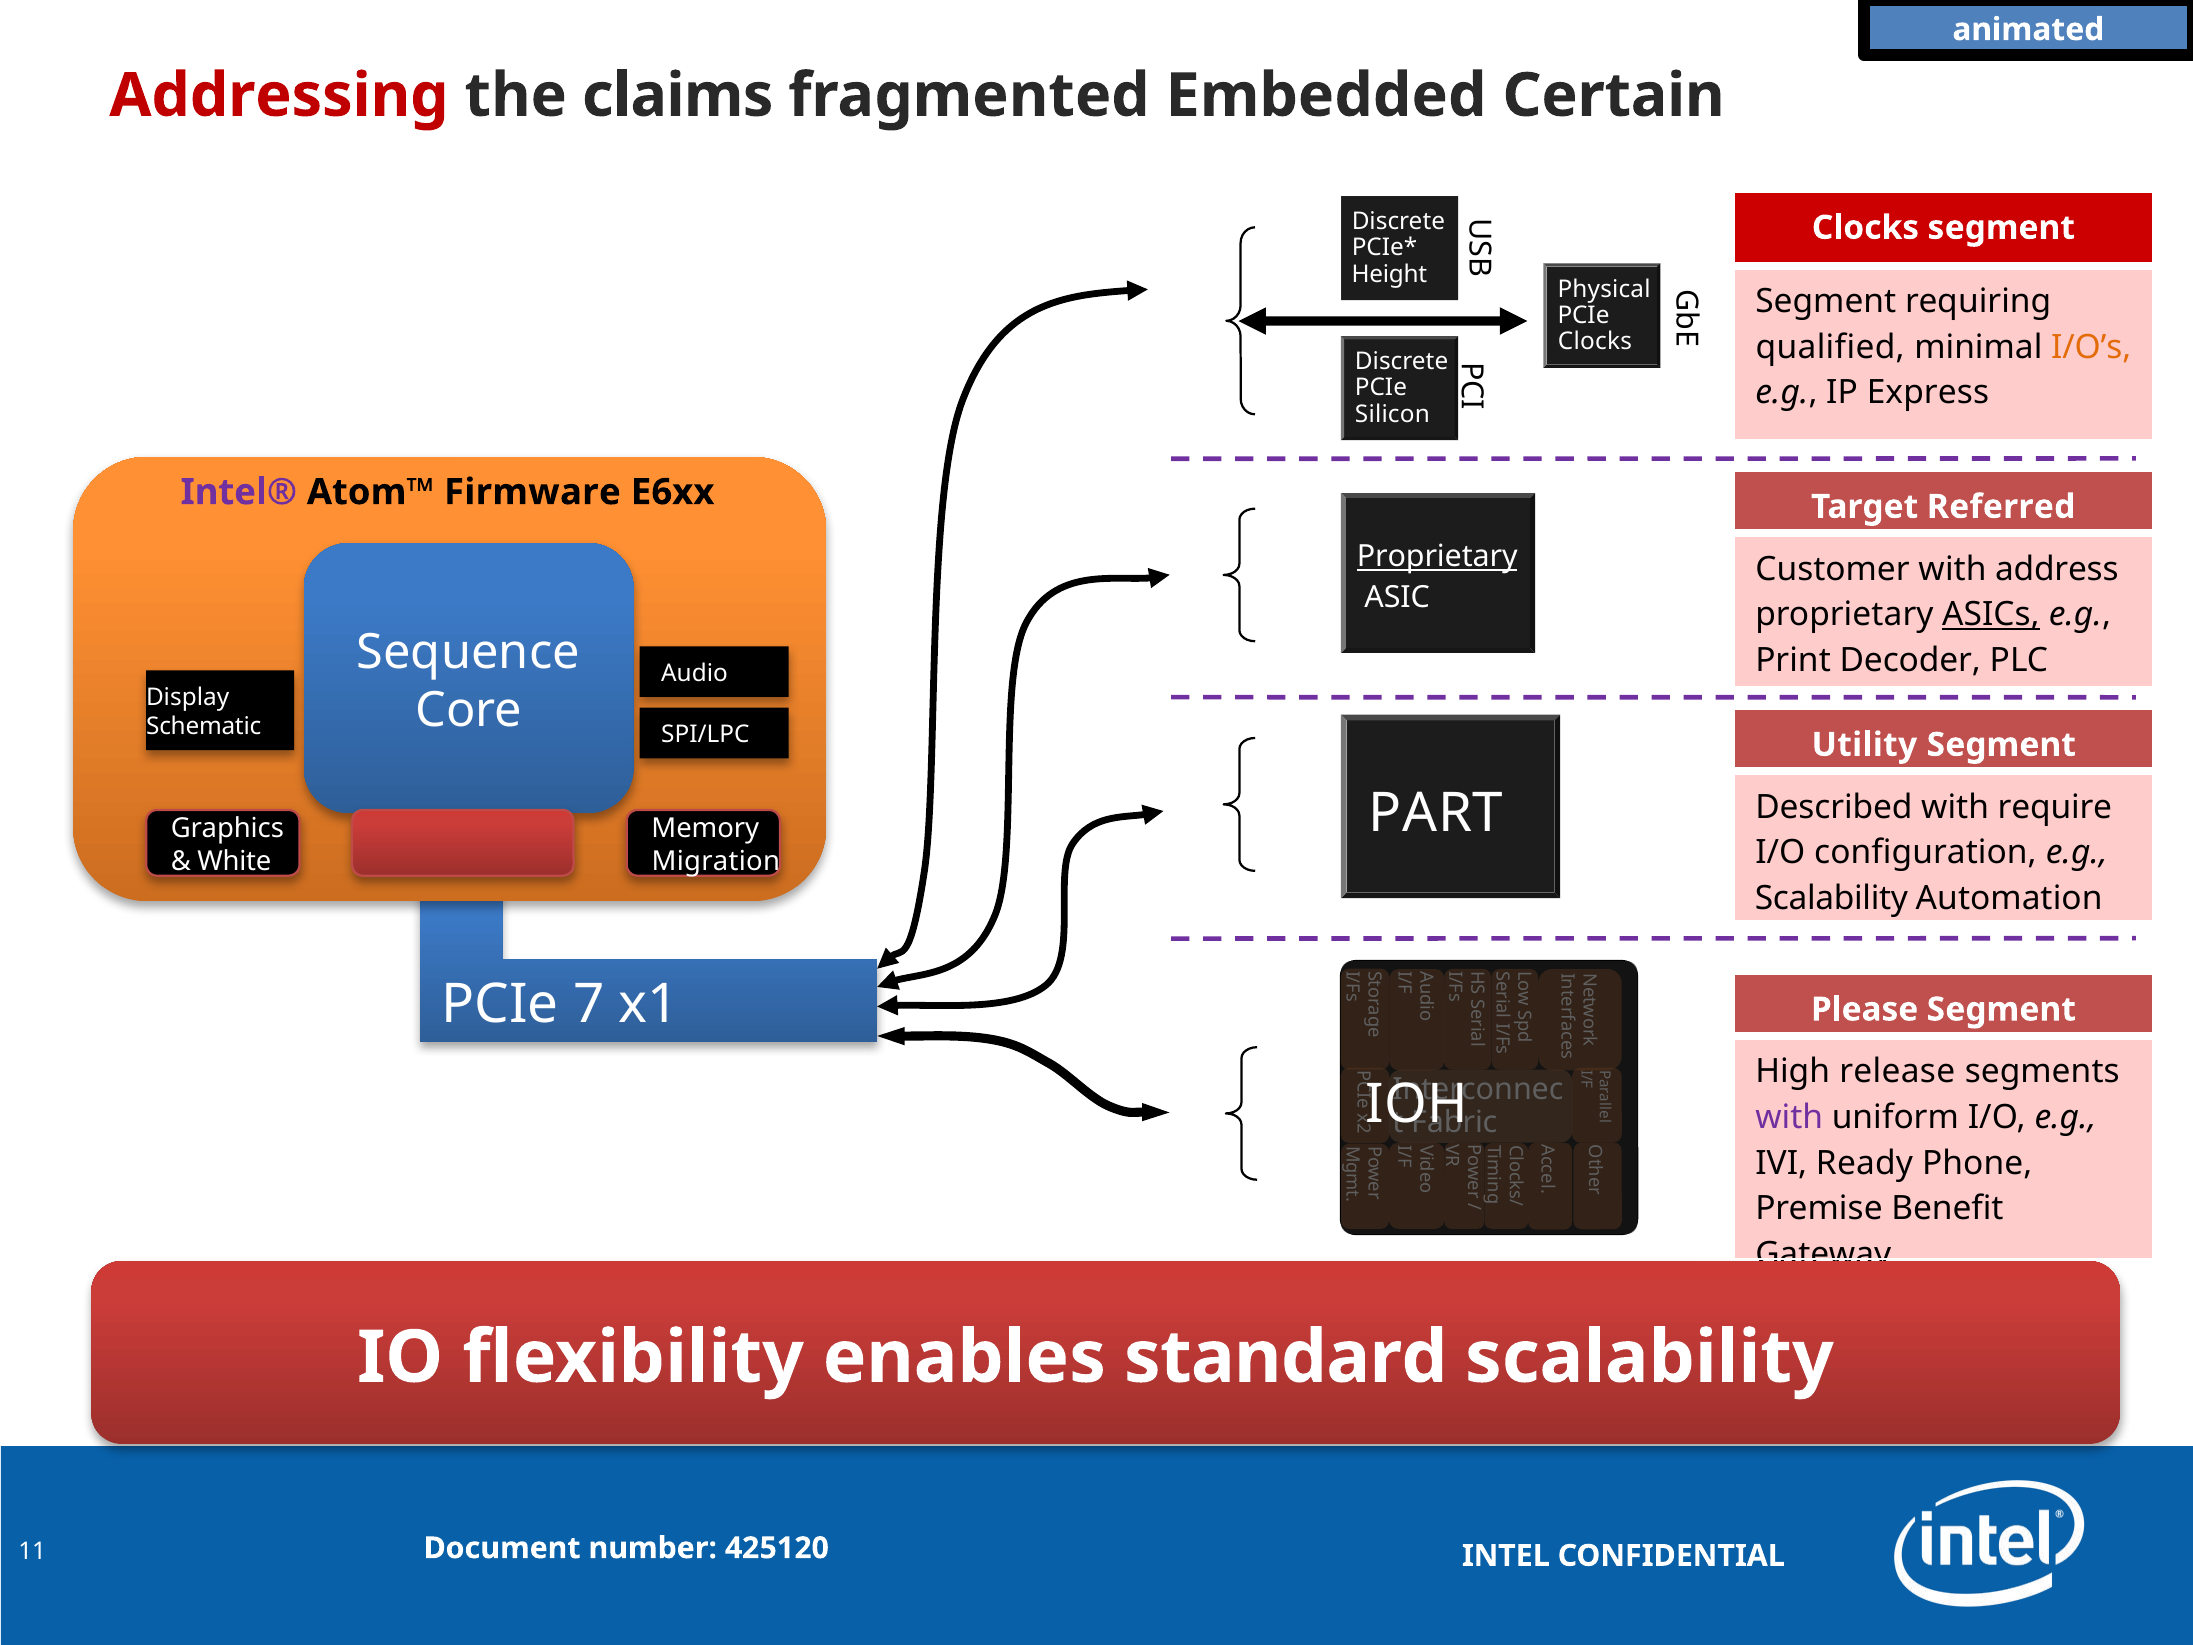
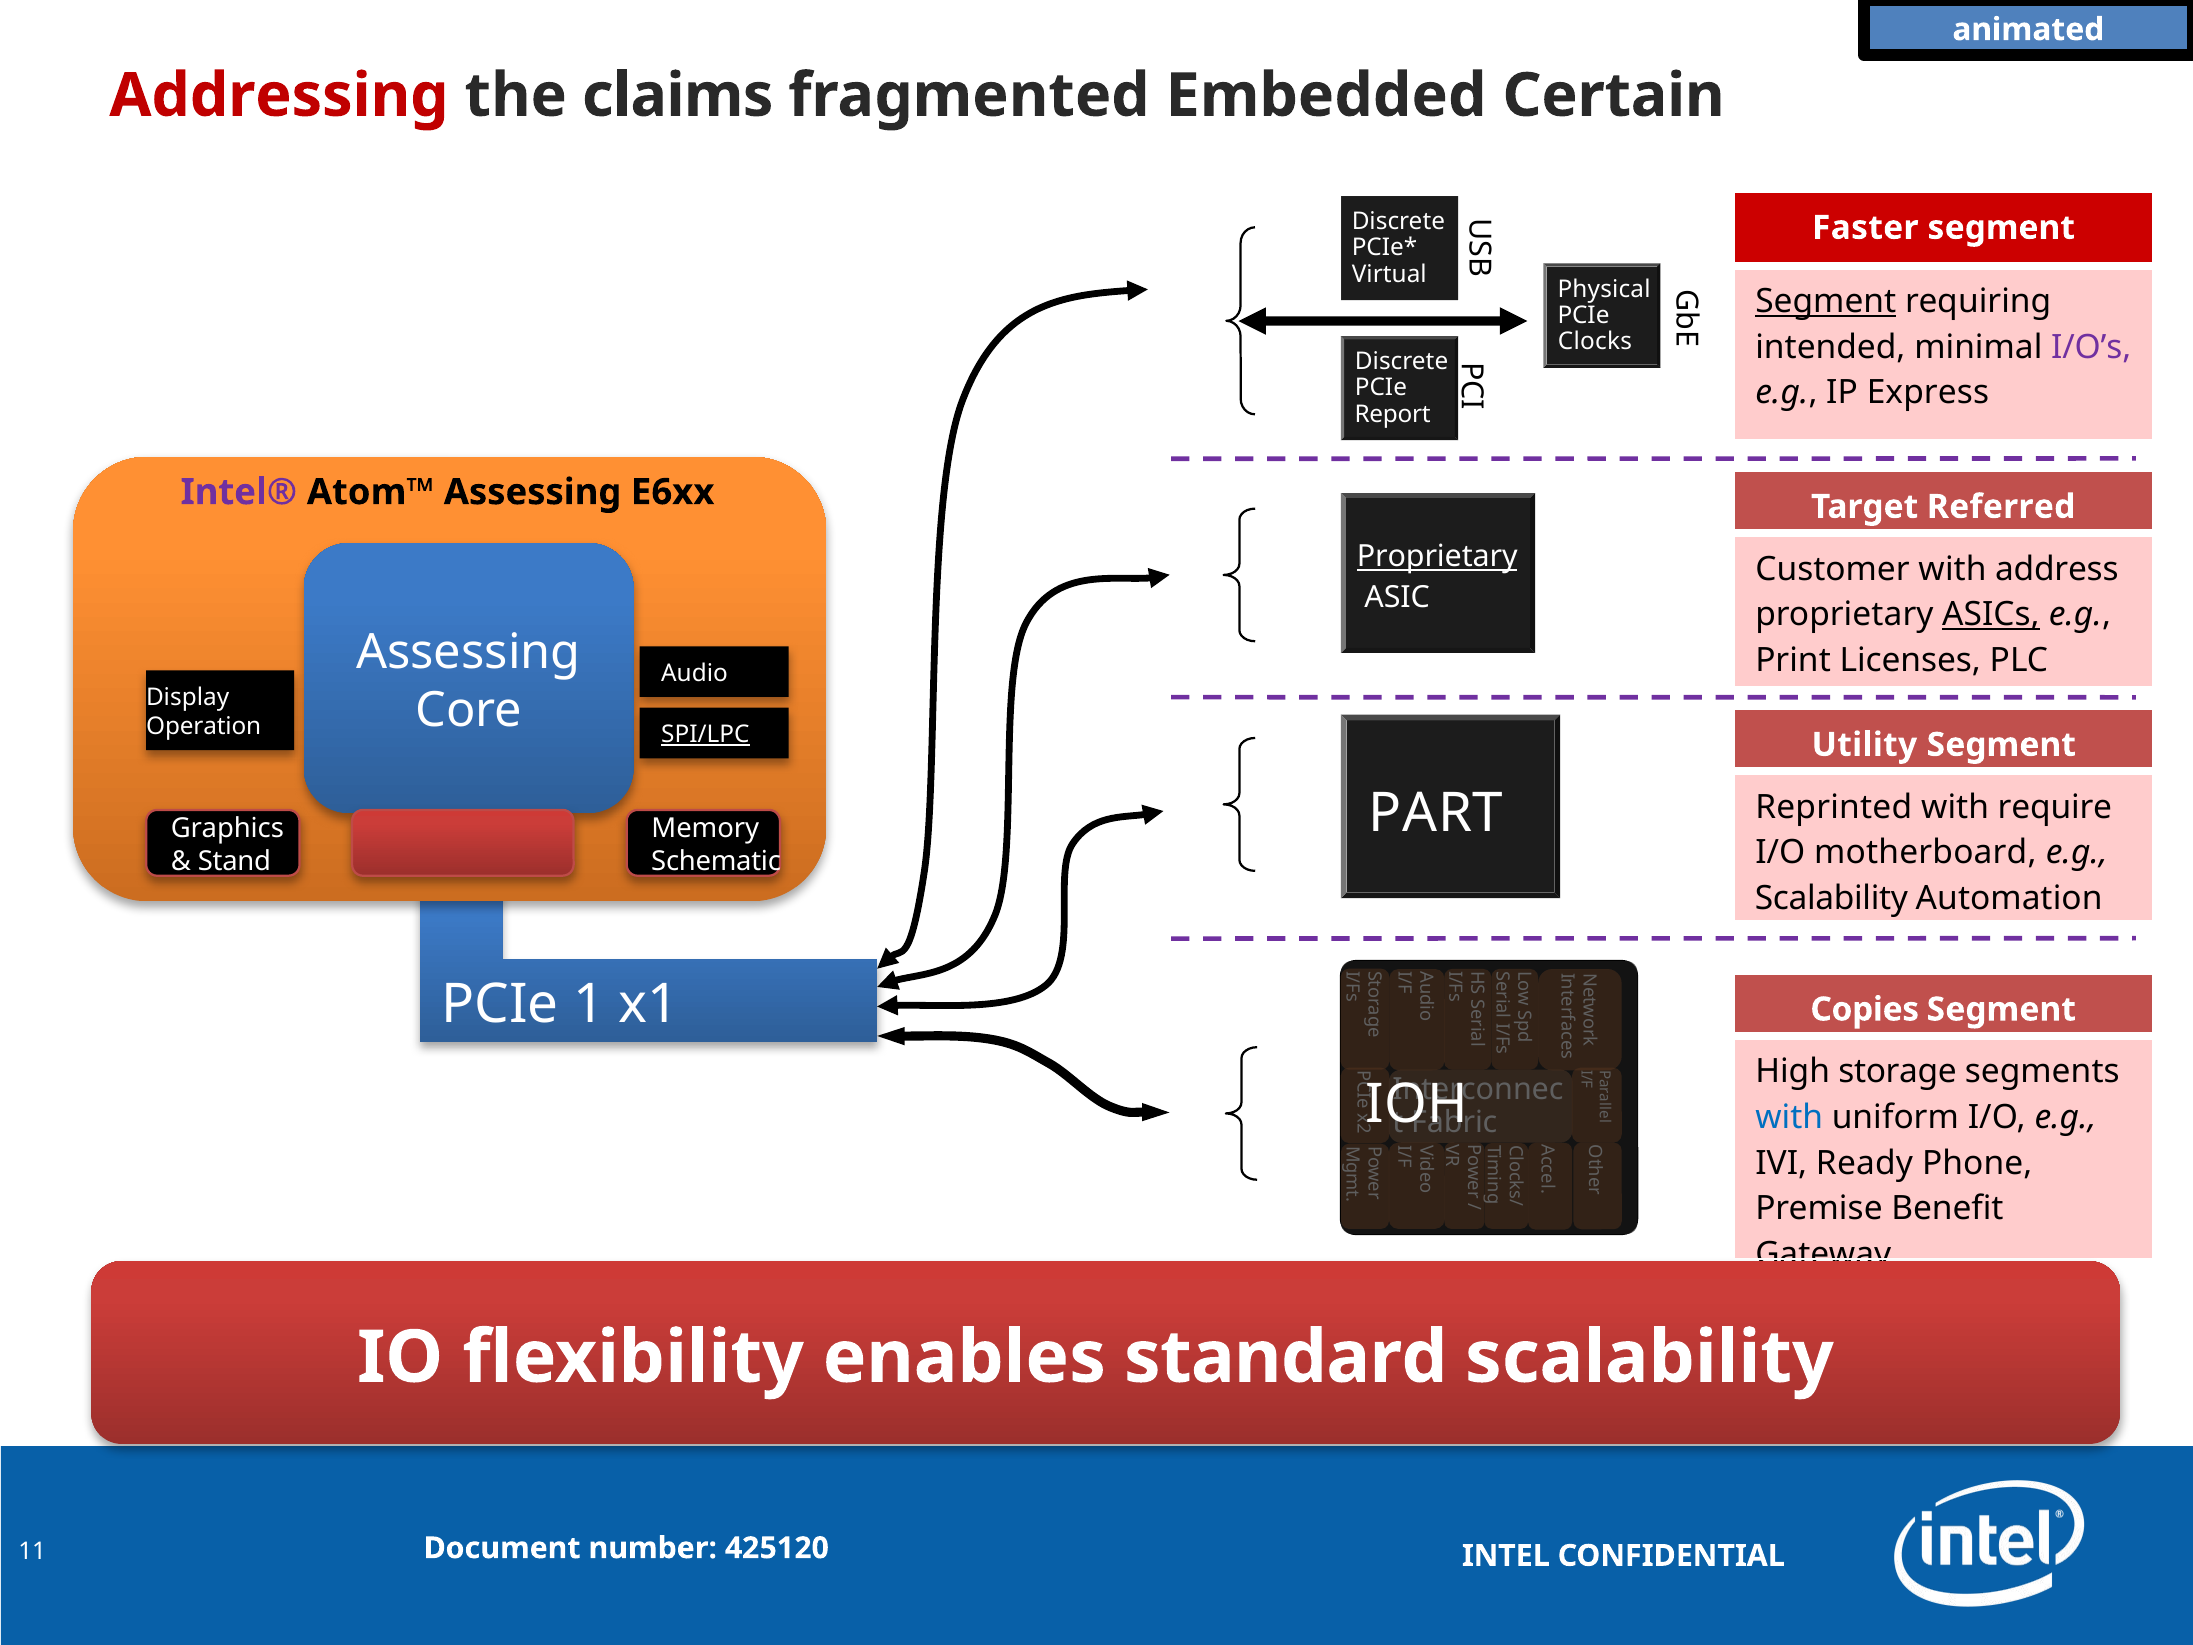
Clocks: Clocks -> Faster (1865, 228)
Height: Height -> Virtual (1389, 274)
Segment underline: none -> present (1826, 301)
qualified: qualified -> intended (1830, 347)
I/O’s colour: orange -> purple (2091, 347)
Silicon: Silicon -> Report (1393, 414)
Atom™ Firmware: Firmware -> Assessing (533, 492)
Sequence: Sequence -> Assessing (468, 652)
Decoder: Decoder -> Licenses (1910, 660)
Schematic: Schematic -> Operation (204, 727)
SPI/LPC underline: none -> present (705, 735)
Described: Described -> Reprinted (1834, 807)
configuration: configuration -> motherboard (1925, 853)
White: White -> Stand (234, 861)
Migration: Migration -> Schematic (716, 861)
7: 7 -> 1 (589, 1004)
Please: Please -> Copies (1865, 1009)
release: release -> storage (1898, 1072)
with colour: purple -> blue (1789, 1117)
